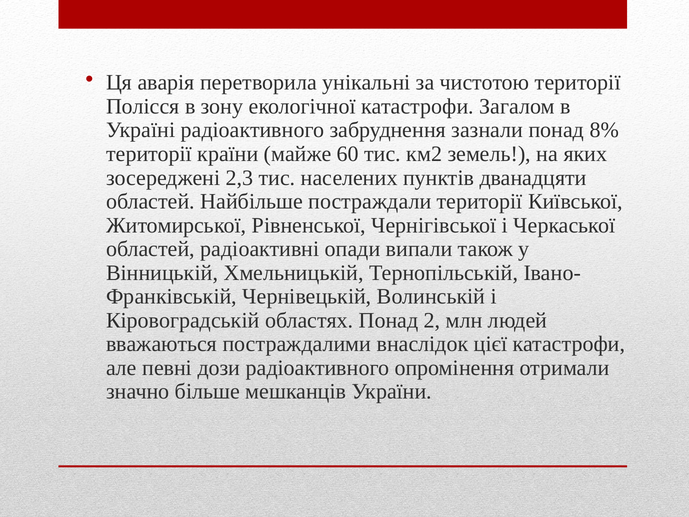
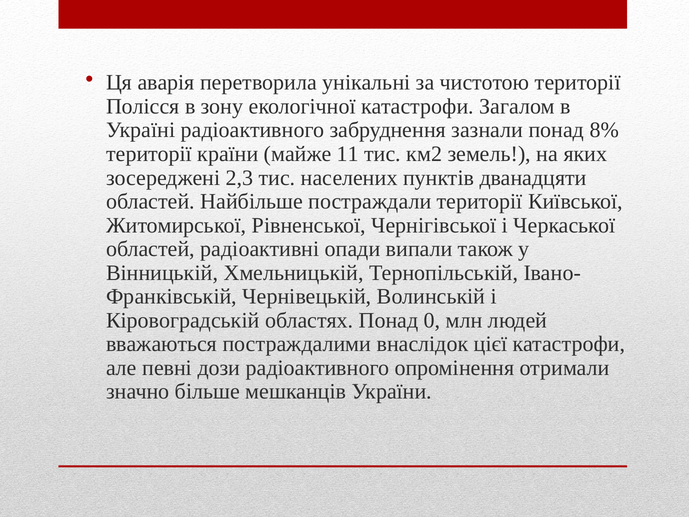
60: 60 -> 11 (348, 154)
2: 2 -> 0 (432, 320)
